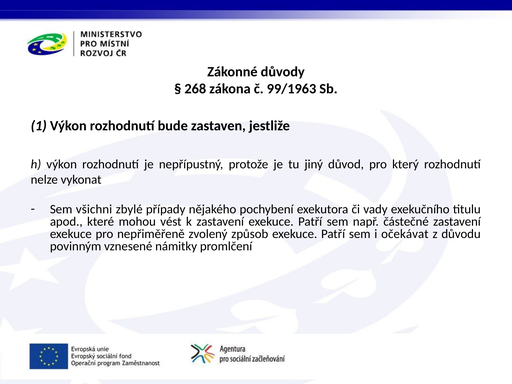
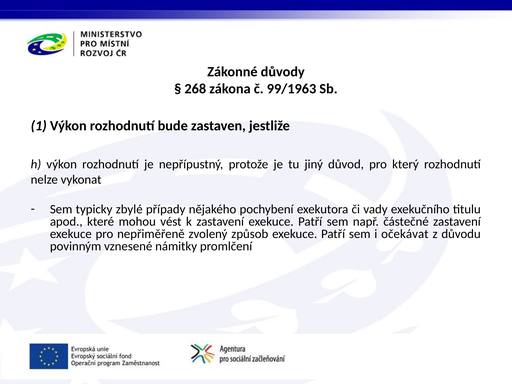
všichni: všichni -> typicky (94, 209)
